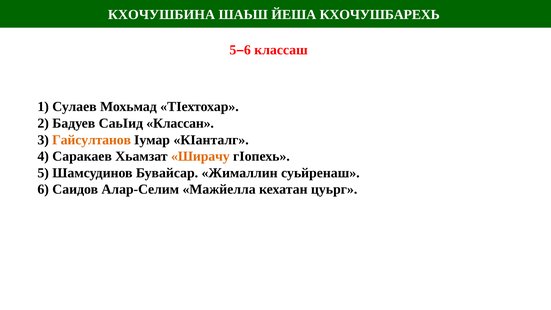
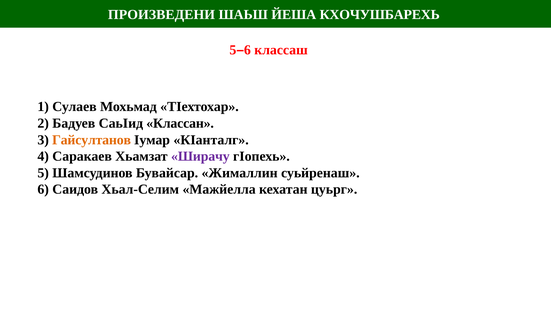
КХОЧУШБИНА: КХОЧУШБИНА -> ПРОИЗВЕДЕНИ (162, 15)
Ширачу colour: orange -> purple (200, 156)
Алар-Селим: Алар-Селим -> Хьал-Селим (140, 189)
